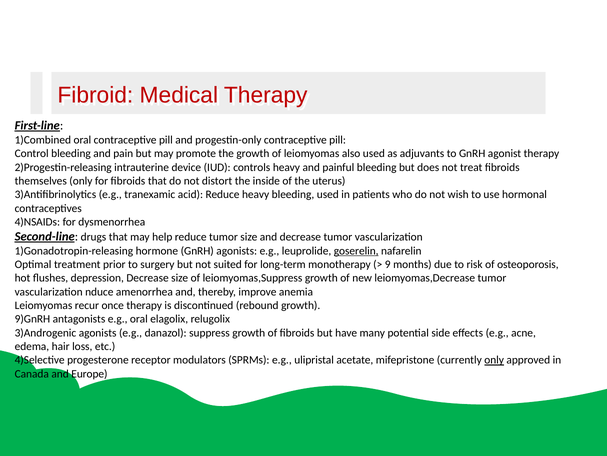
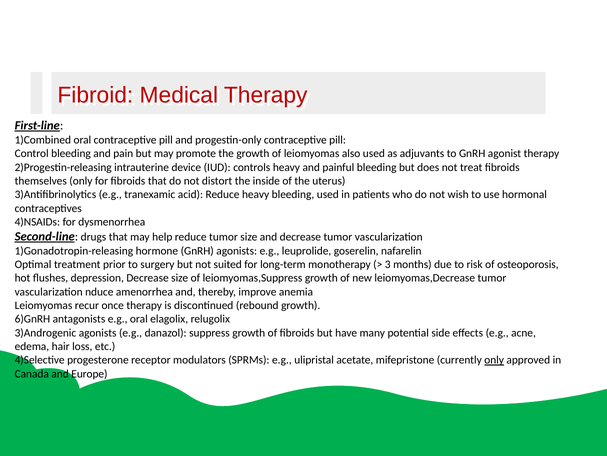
goserelin underline: present -> none (356, 250)
9: 9 -> 3 (388, 264)
9)GnRH: 9)GnRH -> 6)GnRH (32, 319)
